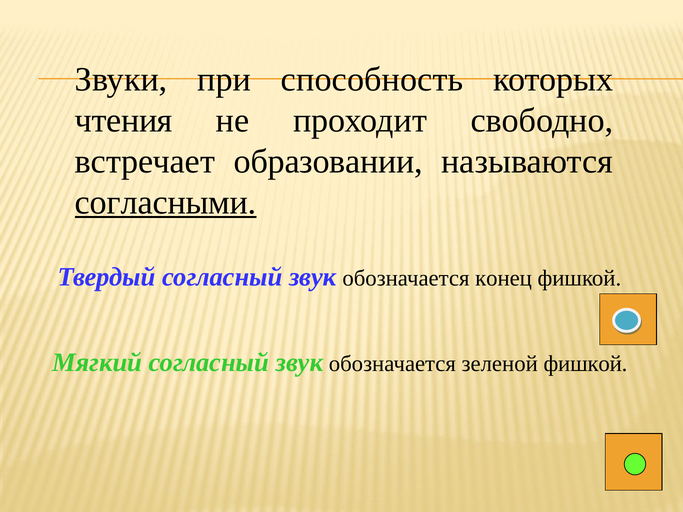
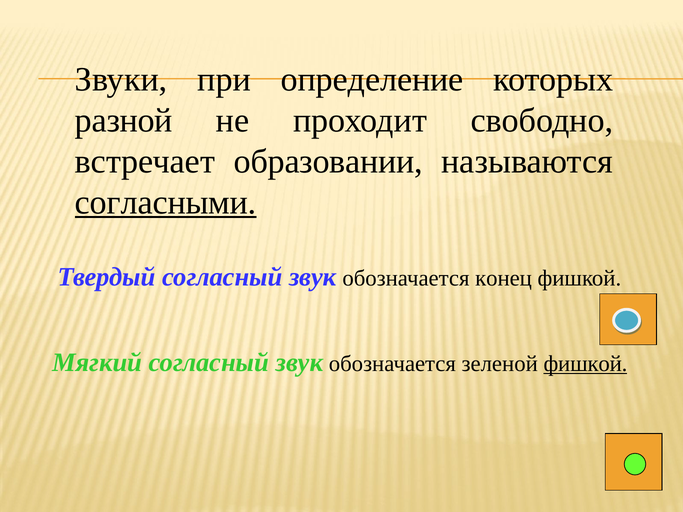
способность: способность -> определение (372, 80)
чтения: чтения -> разной (124, 121)
фишкой underline: none -> present (585, 364)
